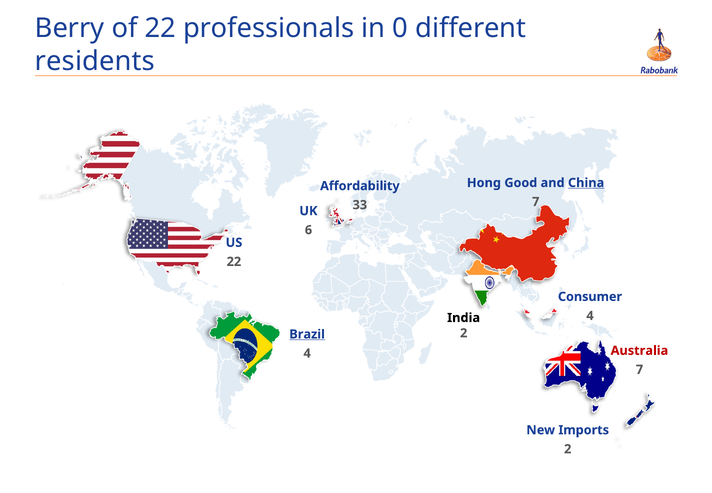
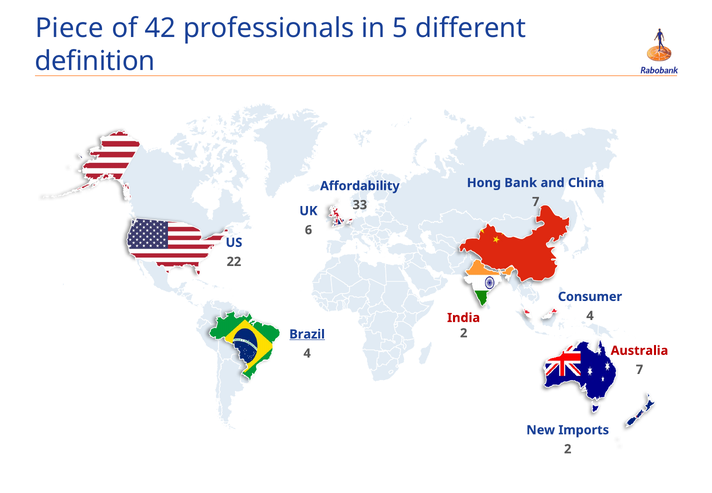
Berry: Berry -> Piece (69, 28)
of 22: 22 -> 42 (160, 28)
0: 0 -> 5 (400, 28)
residents: residents -> definition (95, 61)
Good: Good -> Bank (521, 183)
China underline: present -> none (586, 183)
India colour: black -> red (464, 318)
